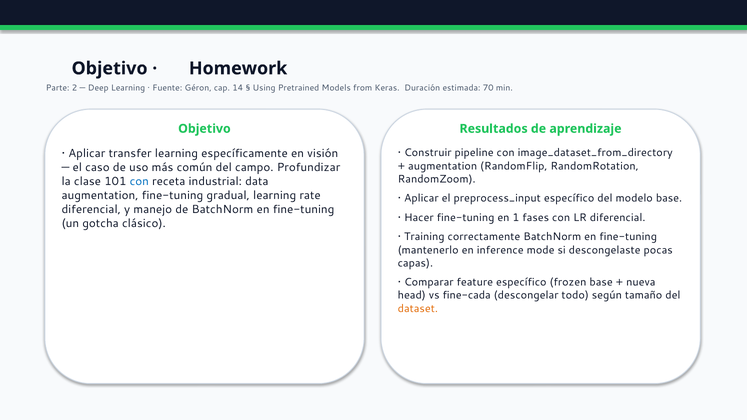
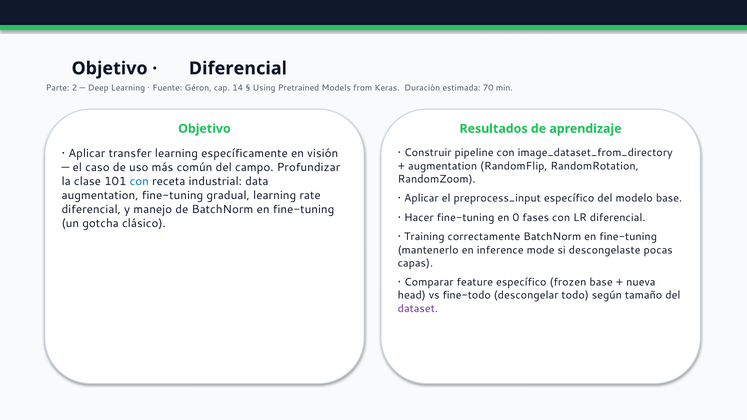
Homework: Homework -> Diferencial (238, 68)
1: 1 -> 0 (516, 218)
fine-cada: fine-cada -> fine-todo (467, 296)
dataset colour: orange -> purple (418, 309)
